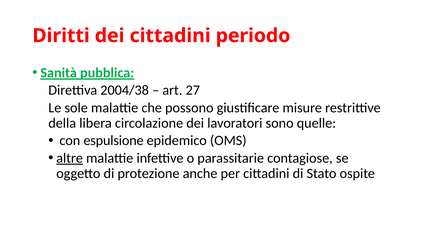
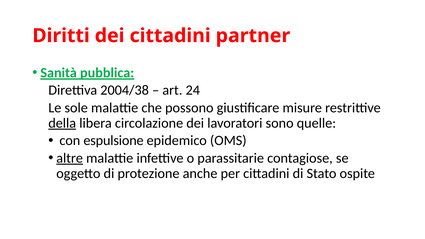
periodo: periodo -> partner (253, 36)
27: 27 -> 24 (193, 90)
della underline: none -> present (62, 123)
